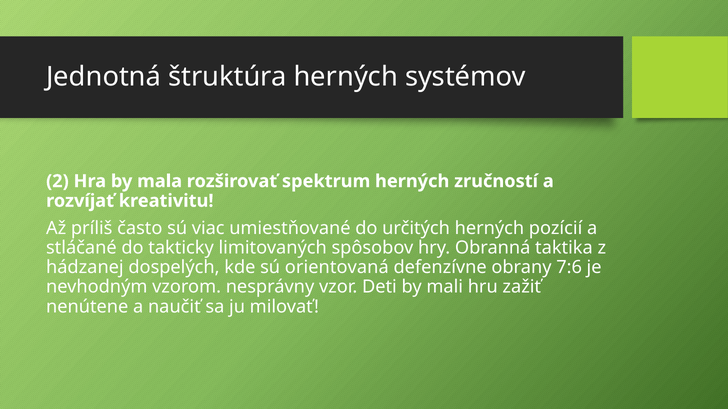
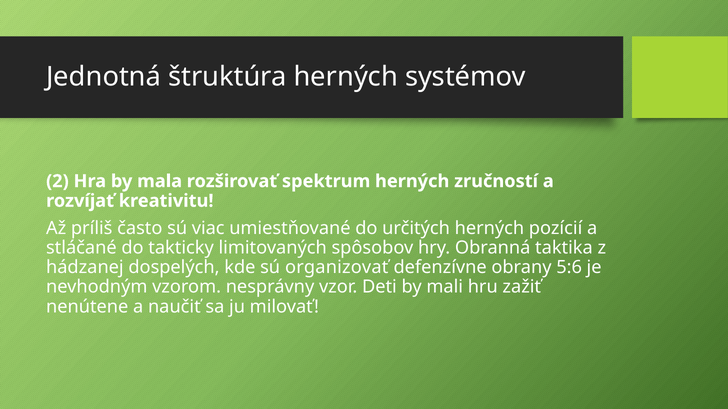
orientovaná: orientovaná -> organizovať (337, 268)
7:6: 7:6 -> 5:6 (569, 268)
